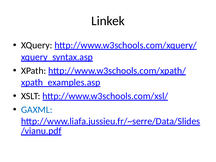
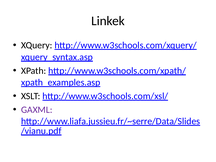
GAXML colour: blue -> purple (37, 110)
